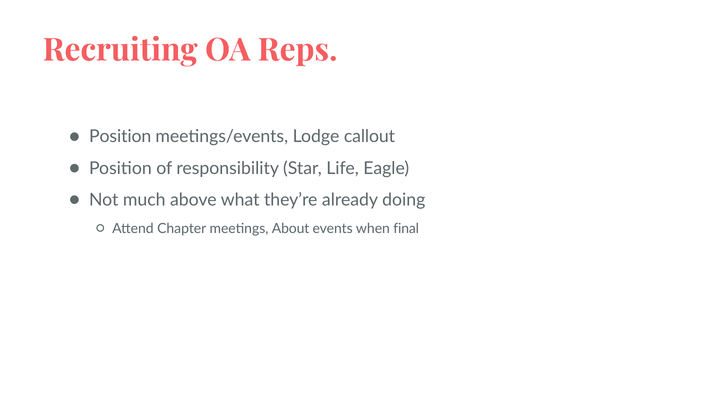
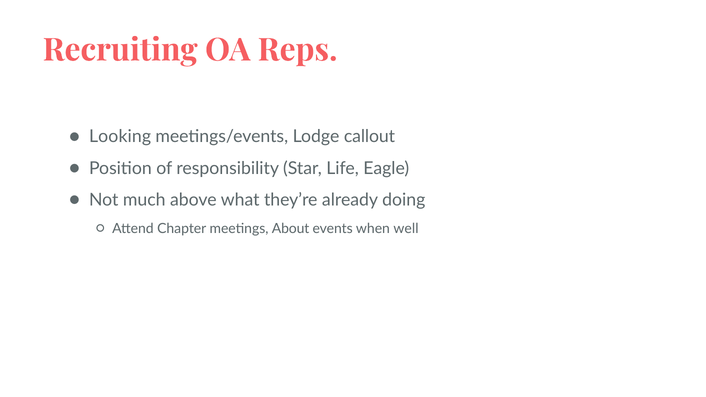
Position: Position -> Looking (120, 137)
final: final -> well (406, 228)
